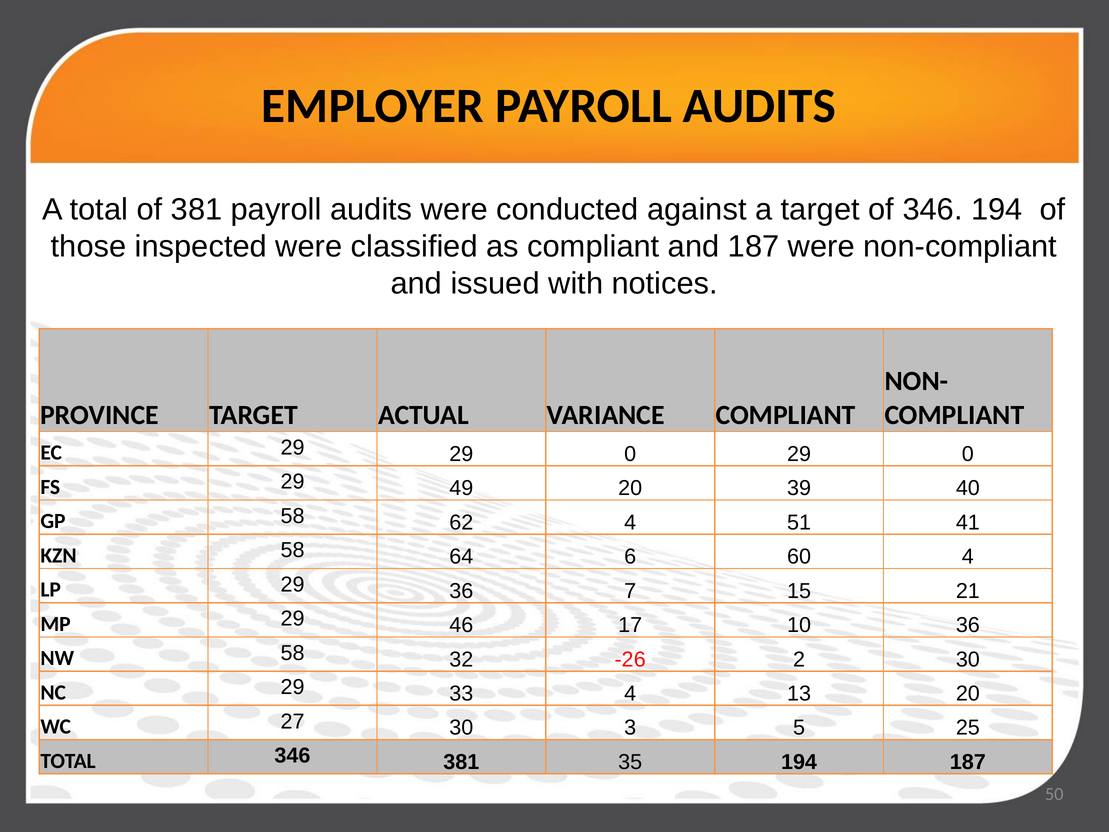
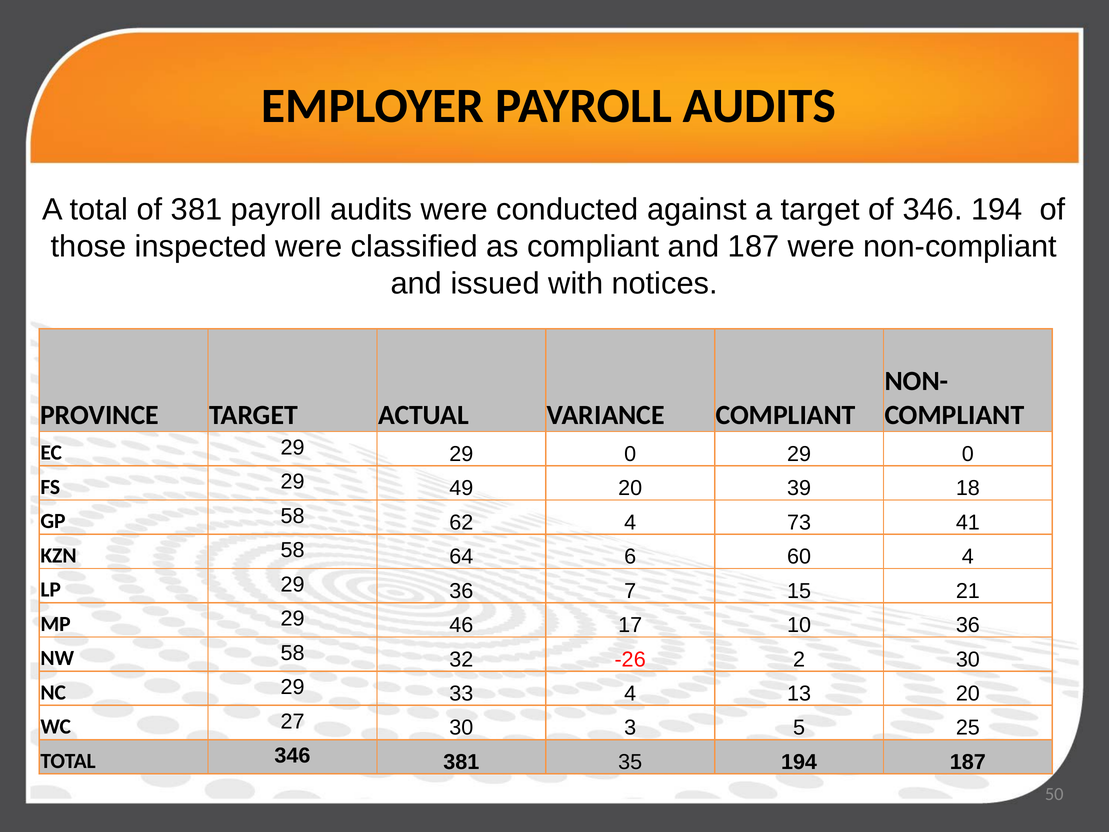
40: 40 -> 18 (968, 488)
51: 51 -> 73 (799, 522)
